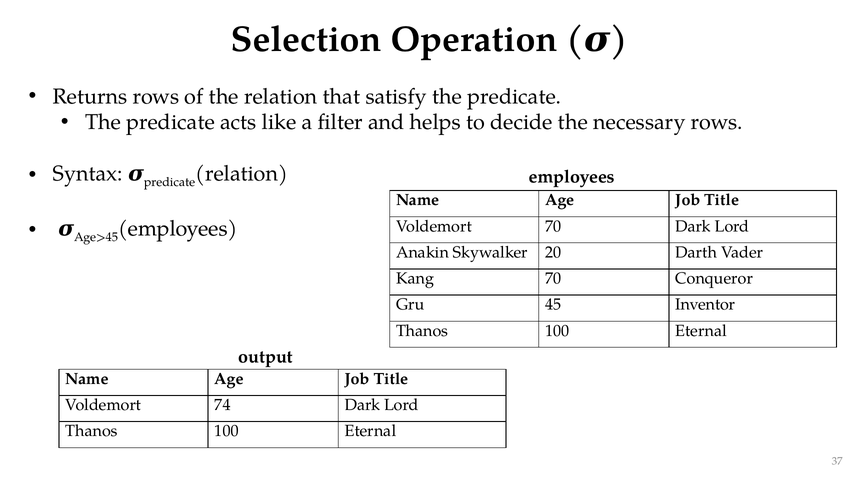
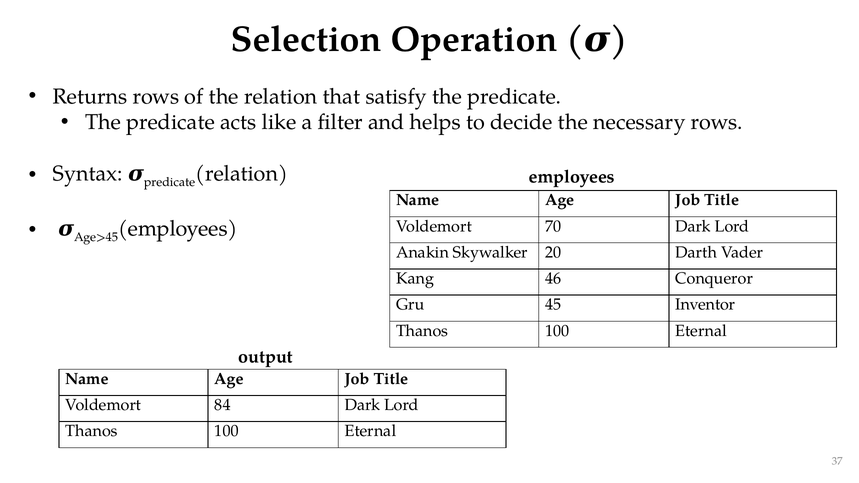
Kang 70: 70 -> 46 (553, 279)
74: 74 -> 84 (223, 405)
